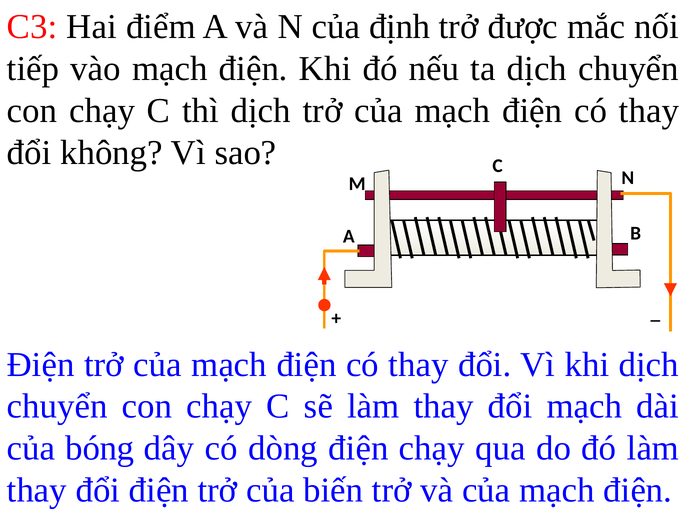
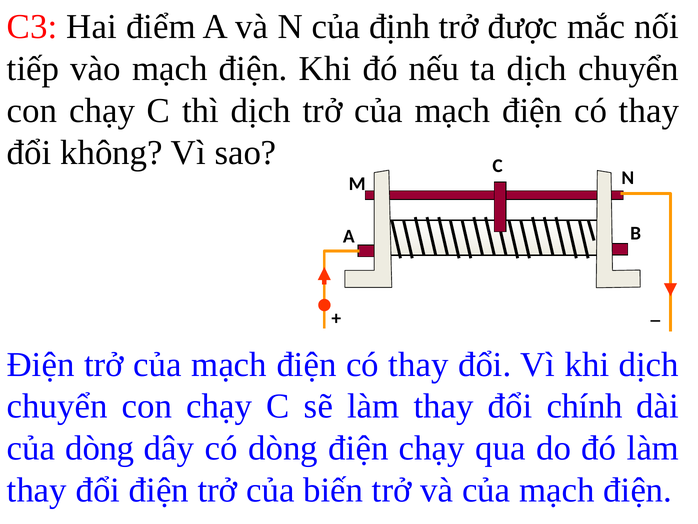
đổi mạch: mạch -> chính (585, 406)
của bóng: bóng -> dòng (100, 448)
